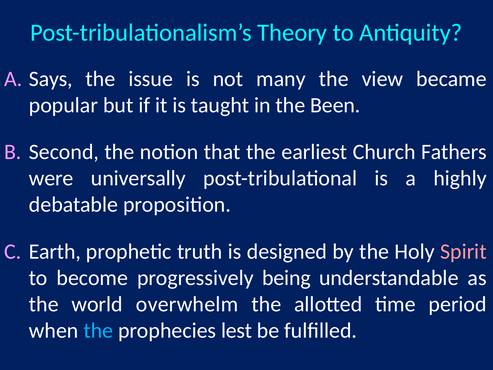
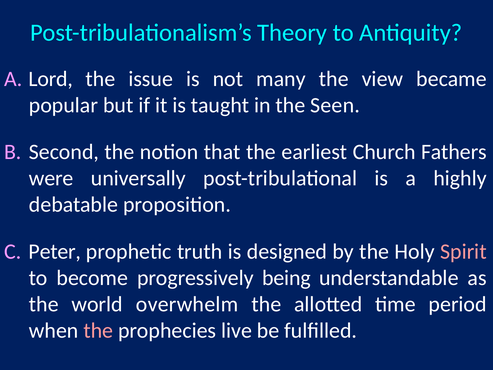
Says: Says -> Lord (51, 79)
Been: Been -> Seen (335, 105)
Earth: Earth -> Peter (55, 251)
the colour: light blue -> pink (98, 330)
lest: lest -> live (237, 330)
